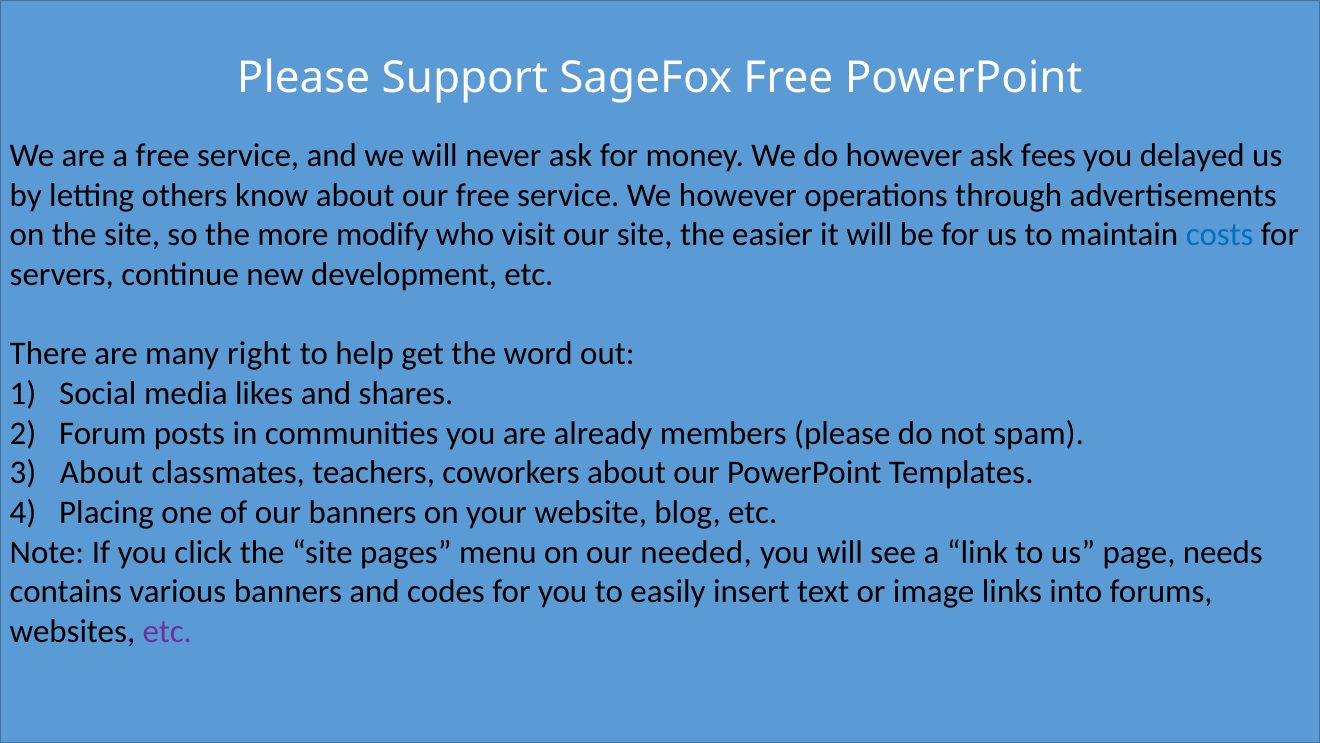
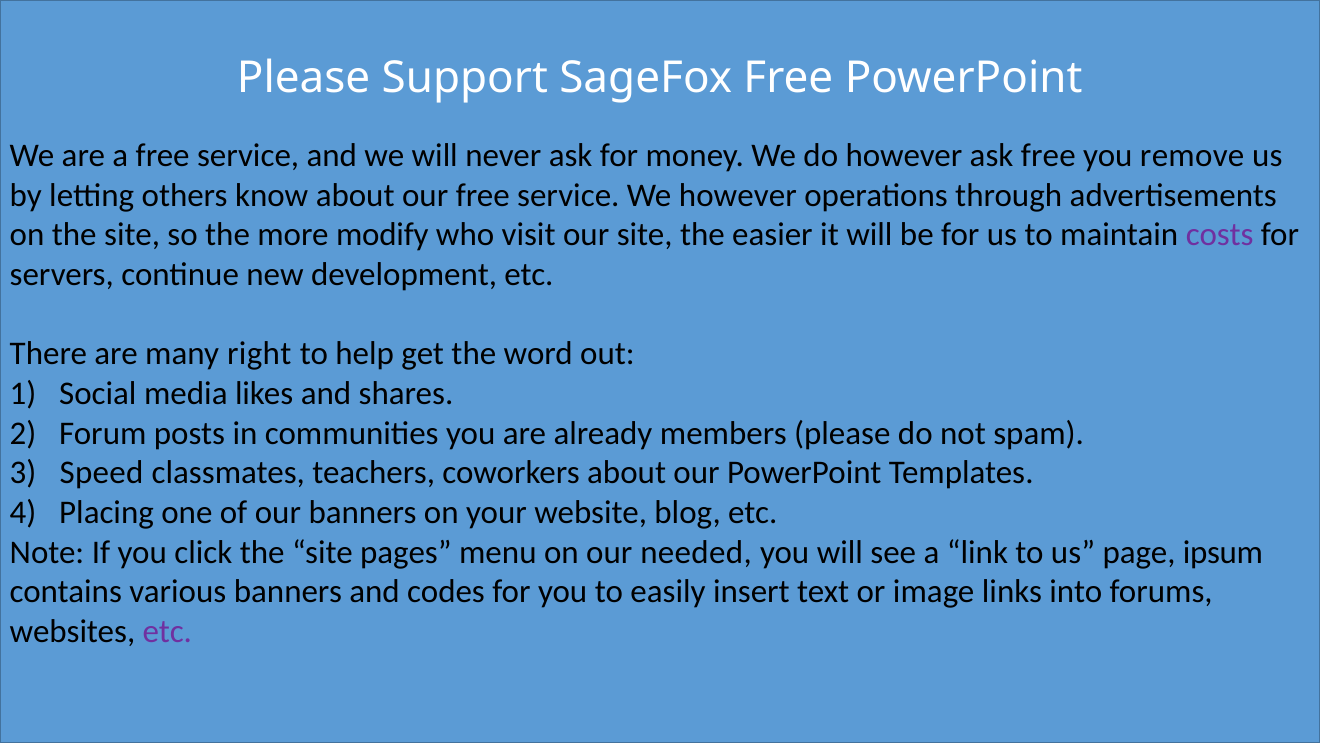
ask fees: fees -> free (1048, 156)
delayed: delayed -> remove (1192, 156)
costs colour: blue -> purple (1220, 235)
About: About -> Speed (101, 473)
needs: needs -> ipsum (1223, 552)
